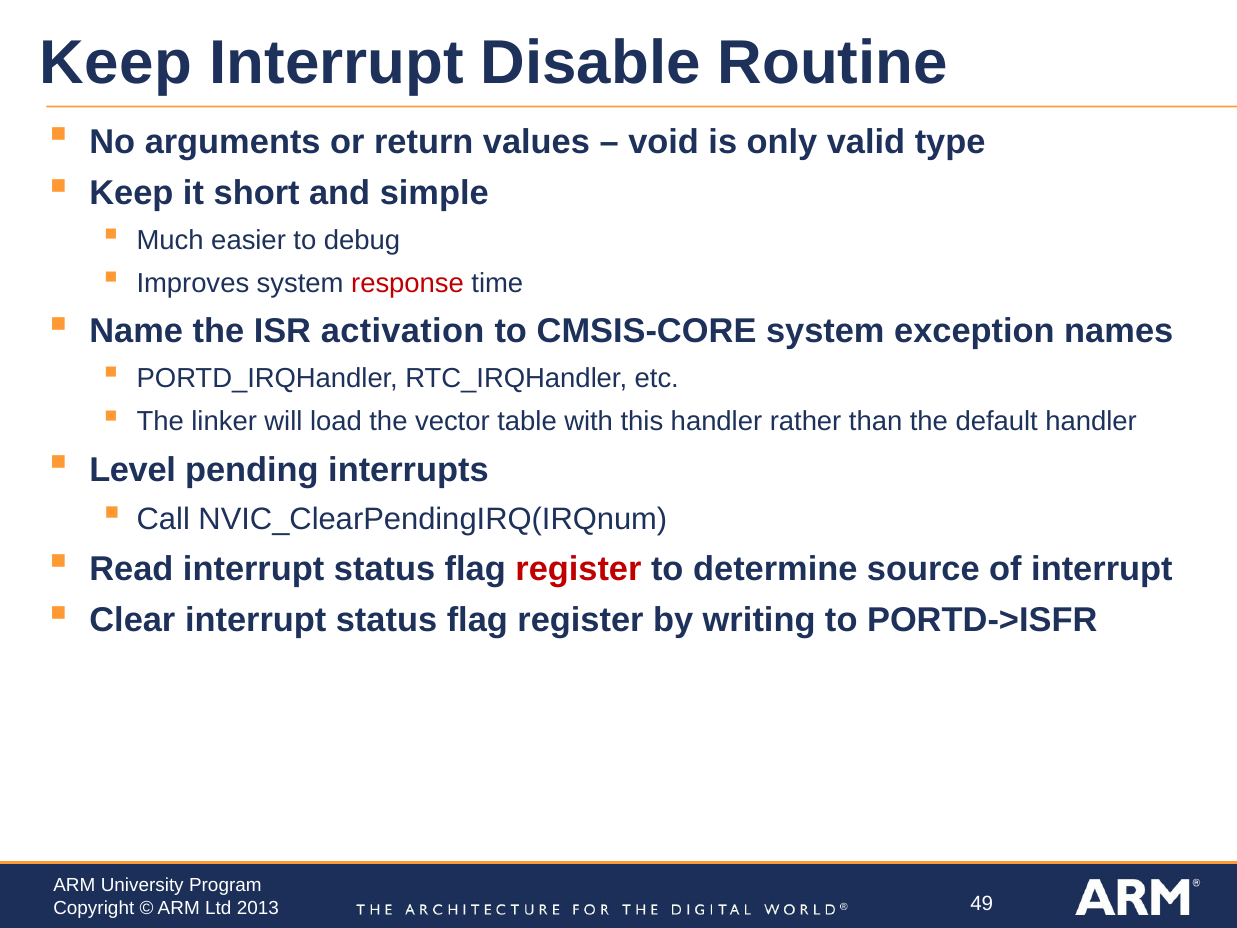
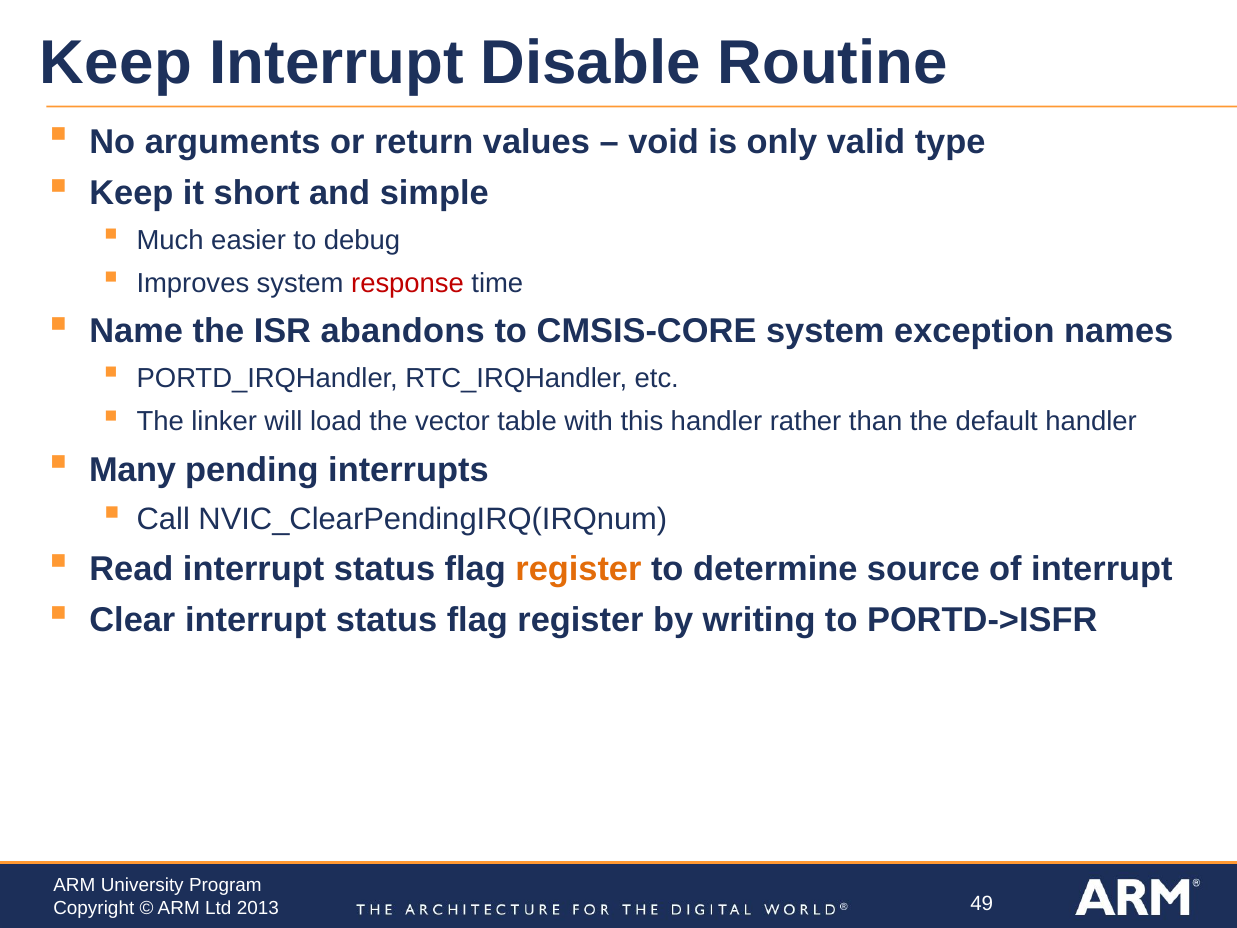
activation: activation -> abandons (403, 332)
Level: Level -> Many (133, 470)
register colour: red -> orange (578, 569)
